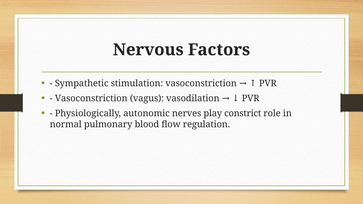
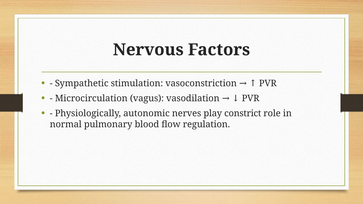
Vasoconstriction: Vasoconstriction -> Microcirculation (91, 99)
